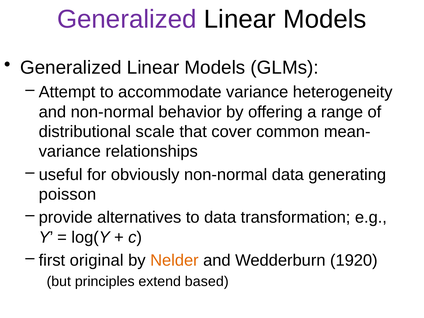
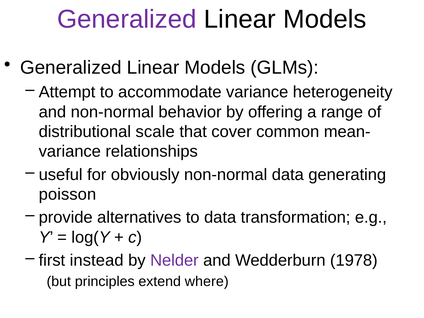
original: original -> instead (97, 260)
Nelder colour: orange -> purple (174, 260)
1920: 1920 -> 1978 (354, 260)
based: based -> where (207, 281)
